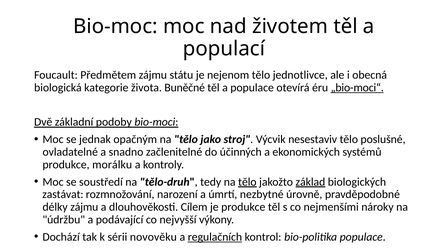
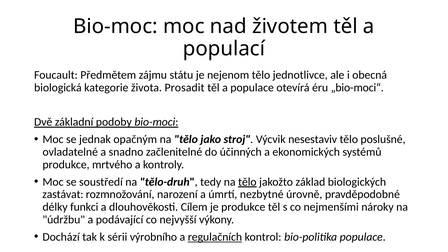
Buněčné: Buněčné -> Prosadit (185, 88)
„bio-moci“ underline: present -> none (357, 88)
morálku: morálku -> mrtvého (112, 165)
základ underline: present -> none (310, 182)
délky zájmu: zájmu -> funkci (84, 207)
novověku: novověku -> výrobního (153, 237)
